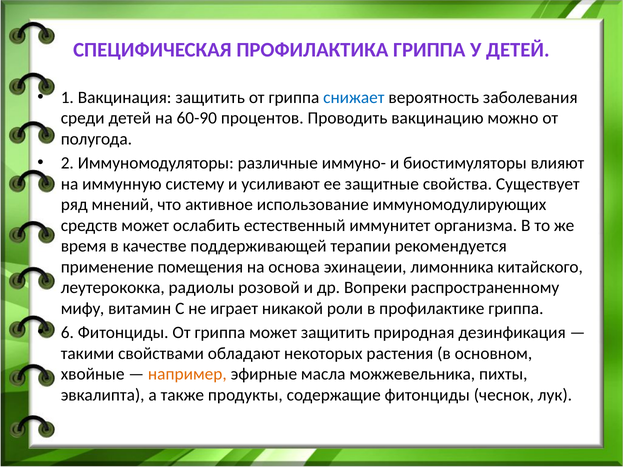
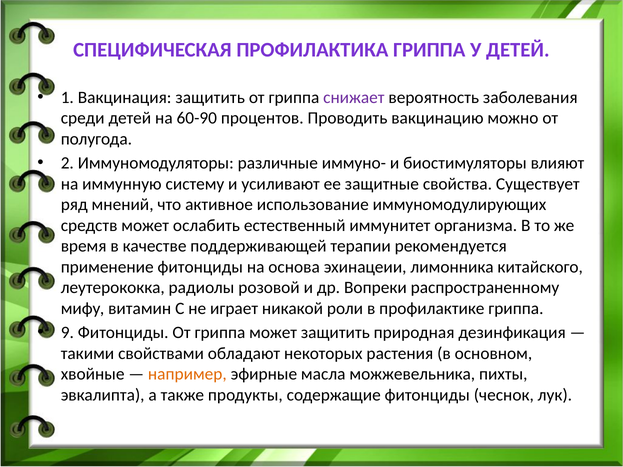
снижает colour: blue -> purple (354, 97)
применение помещения: помещения -> фитонциды (200, 267)
6: 6 -> 9 (67, 333)
